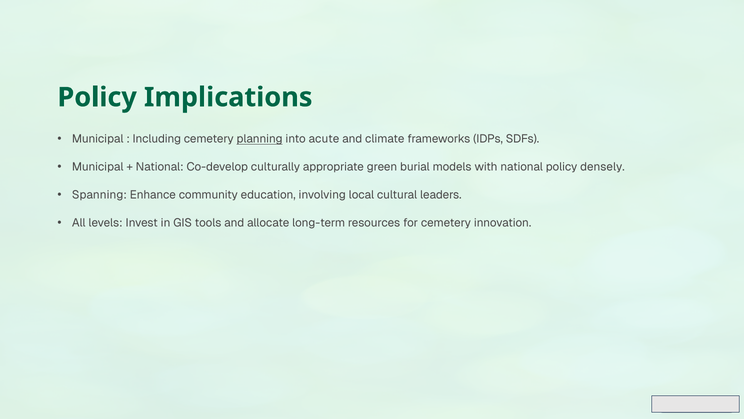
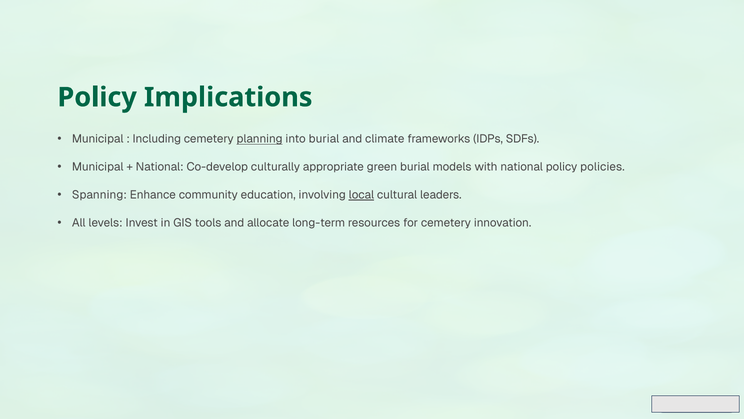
into acute: acute -> burial (324, 139)
densely: densely -> policies (602, 167)
local underline: none -> present (361, 195)
